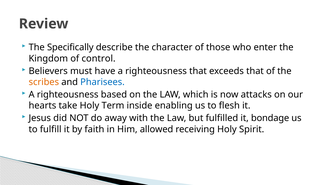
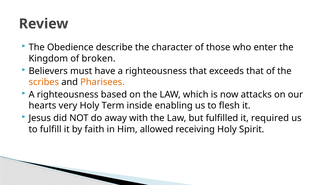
Specifically: Specifically -> Obedience (70, 47)
control: control -> broken (99, 58)
Pharisees colour: blue -> orange (102, 82)
take: take -> very (68, 105)
bondage: bondage -> required (270, 118)
